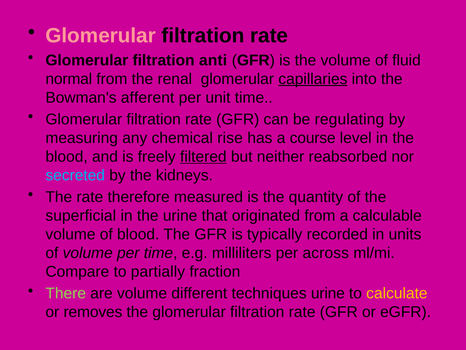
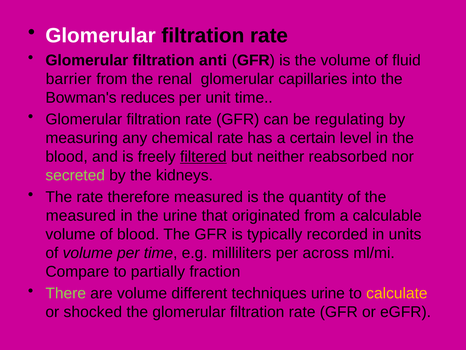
Glomerular colour: pink -> white (101, 36)
normal: normal -> barrier (69, 79)
capillaries underline: present -> none (313, 79)
afferent: afferent -> reduces (148, 97)
chemical rise: rise -> rate (230, 138)
course: course -> certain (313, 138)
secreted colour: light blue -> light green (75, 175)
superficial: superficial -> measured (81, 215)
removes: removes -> shocked (93, 312)
